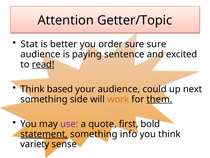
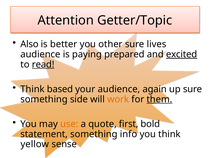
Stat: Stat -> Also (29, 44)
order: order -> other (110, 44)
sure sure: sure -> lives (157, 44)
sentence: sentence -> prepared (124, 54)
excited underline: none -> present (182, 54)
could: could -> again (155, 89)
up next: next -> sure (193, 89)
use colour: purple -> orange (69, 124)
statement underline: present -> none (44, 134)
variety: variety -> yellow (35, 144)
